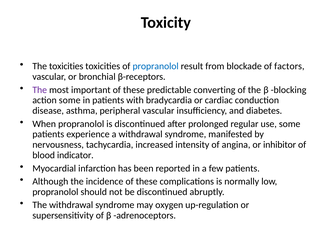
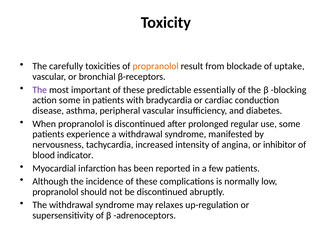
The toxicities: toxicities -> carefully (66, 66)
propranolol colour: blue -> orange (156, 66)
factors: factors -> uptake (289, 66)
converting: converting -> essentially (214, 90)
oxygen: oxygen -> relaxes (169, 205)
